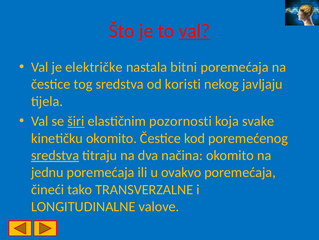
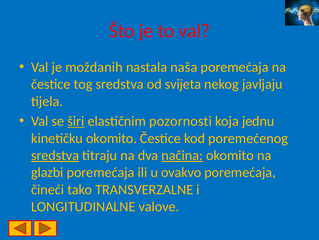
val underline: present -> none (194, 31)
električke: električke -> moždanih (94, 67)
bitni: bitni -> naša (184, 67)
koristi: koristi -> svijeta (183, 84)
svake: svake -> jednu (258, 121)
načina underline: none -> present (182, 155)
jednu: jednu -> glazbi (47, 172)
